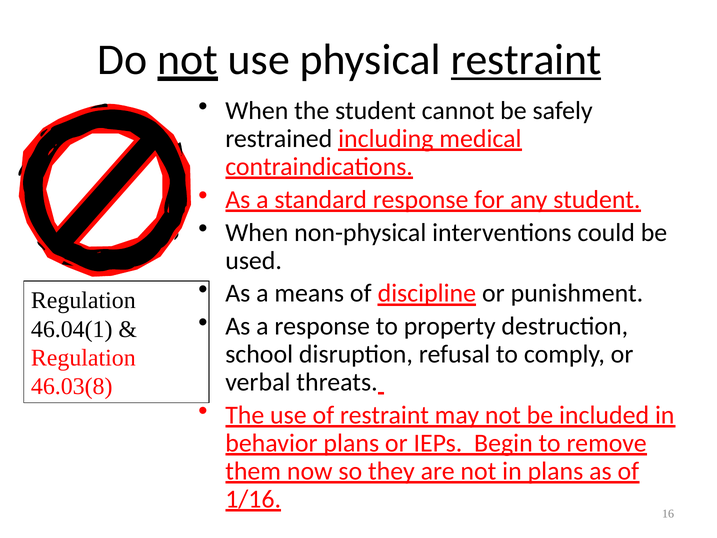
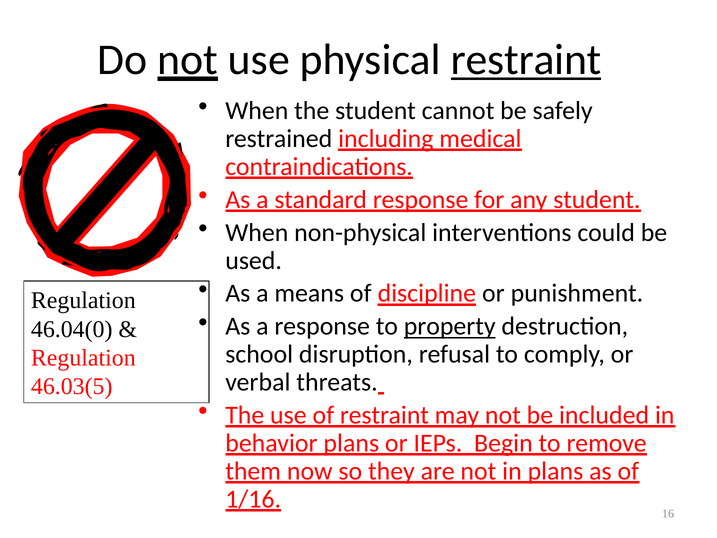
property underline: none -> present (450, 326)
46.04(1: 46.04(1 -> 46.04(0 (72, 329)
46.03(8: 46.03(8 -> 46.03(5 (72, 386)
